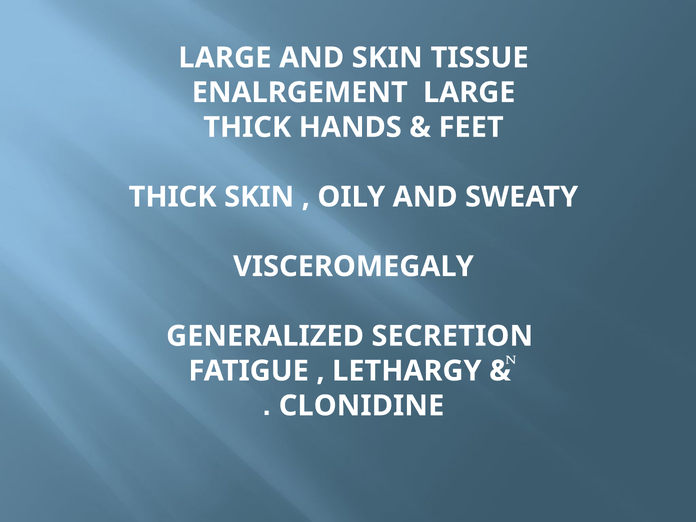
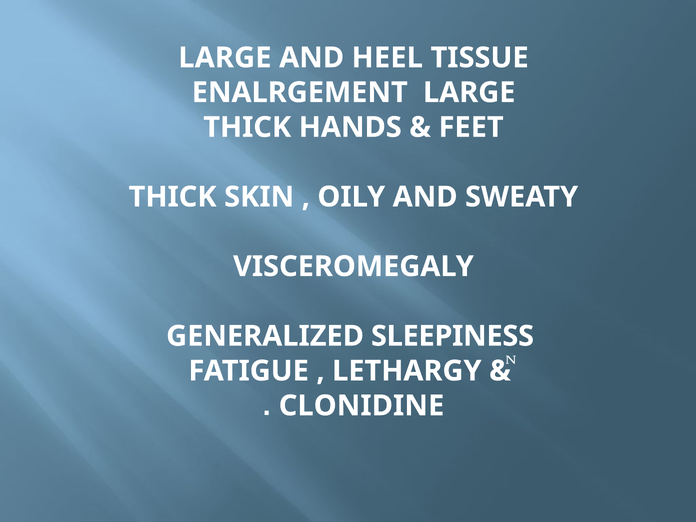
AND SKIN: SKIN -> HEEL (387, 58)
SECRETION: SECRETION -> SLEEPINESS (452, 336)
